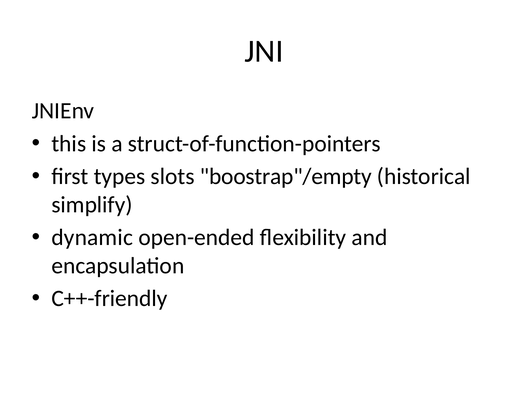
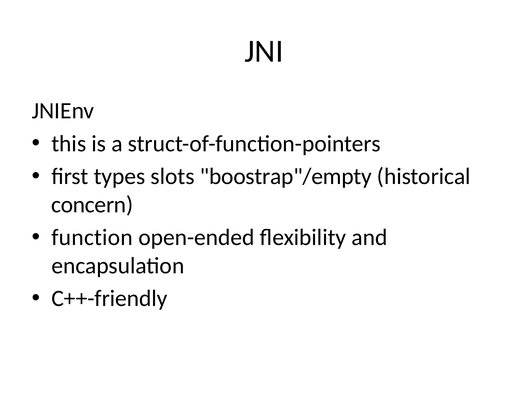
simplify: simplify -> concern (92, 205)
dynamic: dynamic -> function (92, 238)
